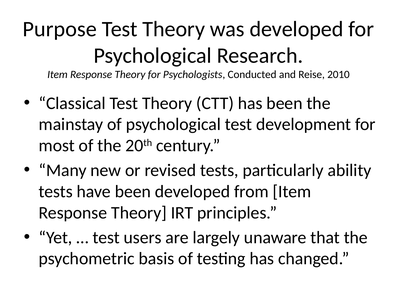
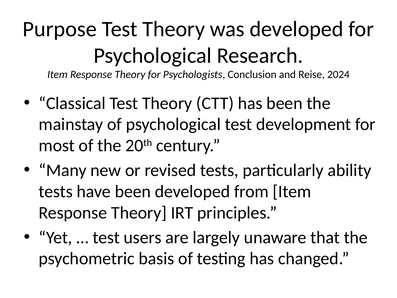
Conducted: Conducted -> Conclusion (252, 75)
2010: 2010 -> 2024 (338, 75)
